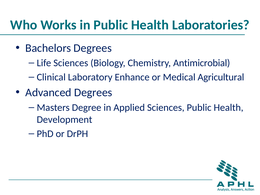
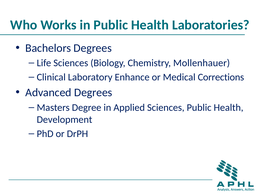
Antimicrobial: Antimicrobial -> Mollenhauer (202, 63)
Agricultural: Agricultural -> Corrections (221, 77)
